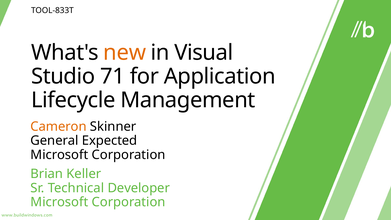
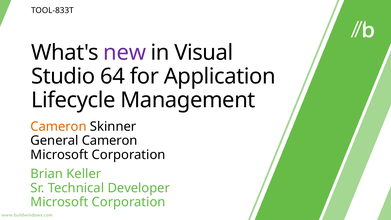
new colour: orange -> purple (125, 53)
71: 71 -> 64 (113, 76)
General Expected: Expected -> Cameron (110, 141)
